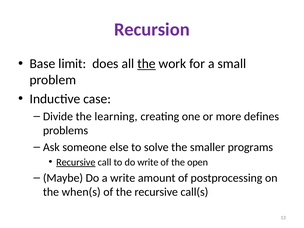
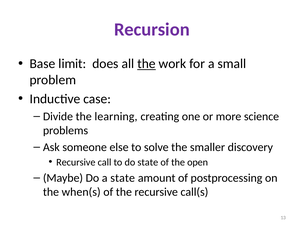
defines: defines -> science (262, 116)
programs: programs -> discovery (250, 147)
Recursive underline: present -> none (76, 162)
do write: write -> state (148, 162)
a write: write -> state (123, 178)
